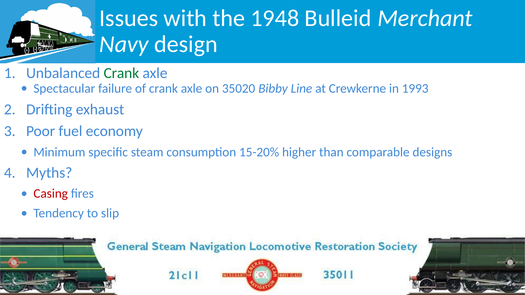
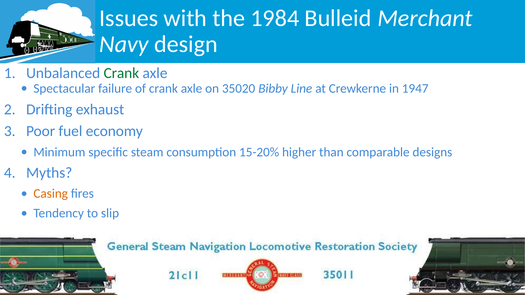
1948: 1948 -> 1984 (275, 18)
1993: 1993 -> 1947 (415, 89)
Casing colour: red -> orange (51, 194)
